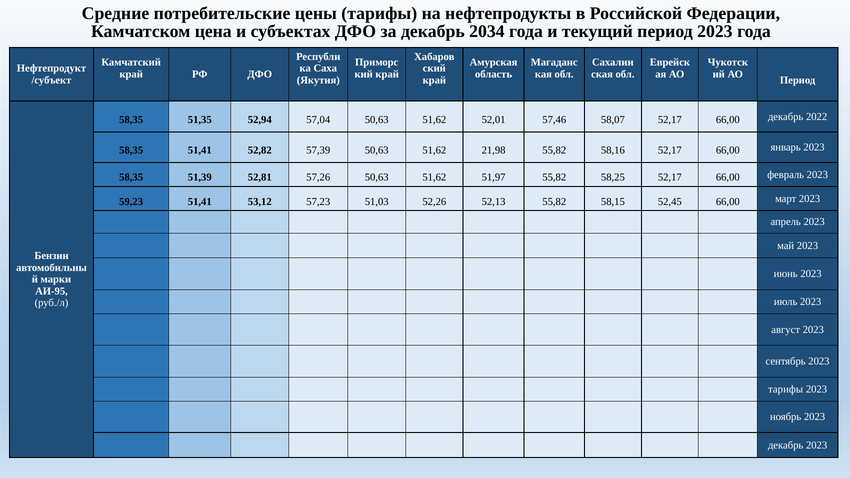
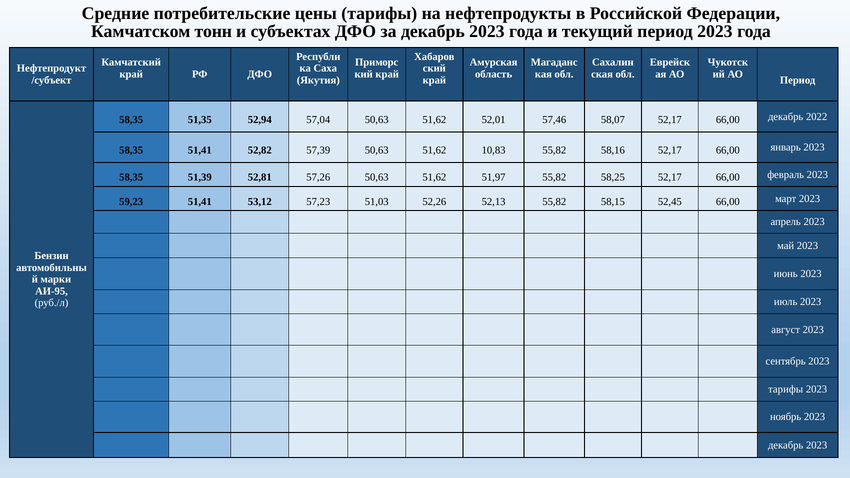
цена: цена -> тонн (213, 31)
за декабрь 2034: 2034 -> 2023 (487, 31)
21,98: 21,98 -> 10,83 (494, 150)
